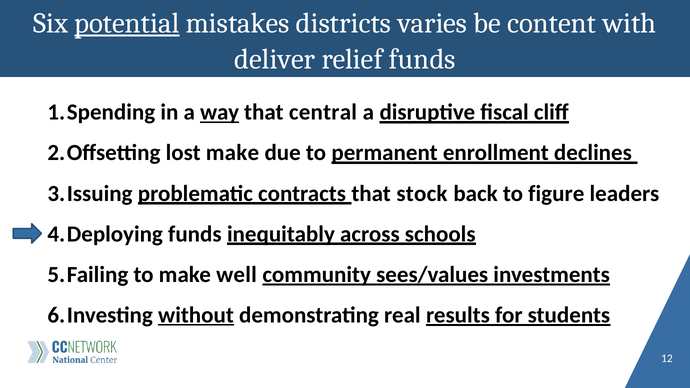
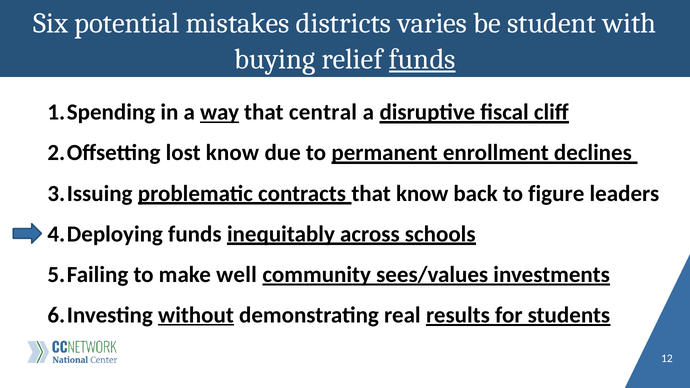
potential underline: present -> none (127, 23)
content: content -> student (552, 23)
deliver: deliver -> buying (275, 59)
funds underline: none -> present (422, 59)
lost make: make -> know (232, 153)
that stock: stock -> know (422, 193)
